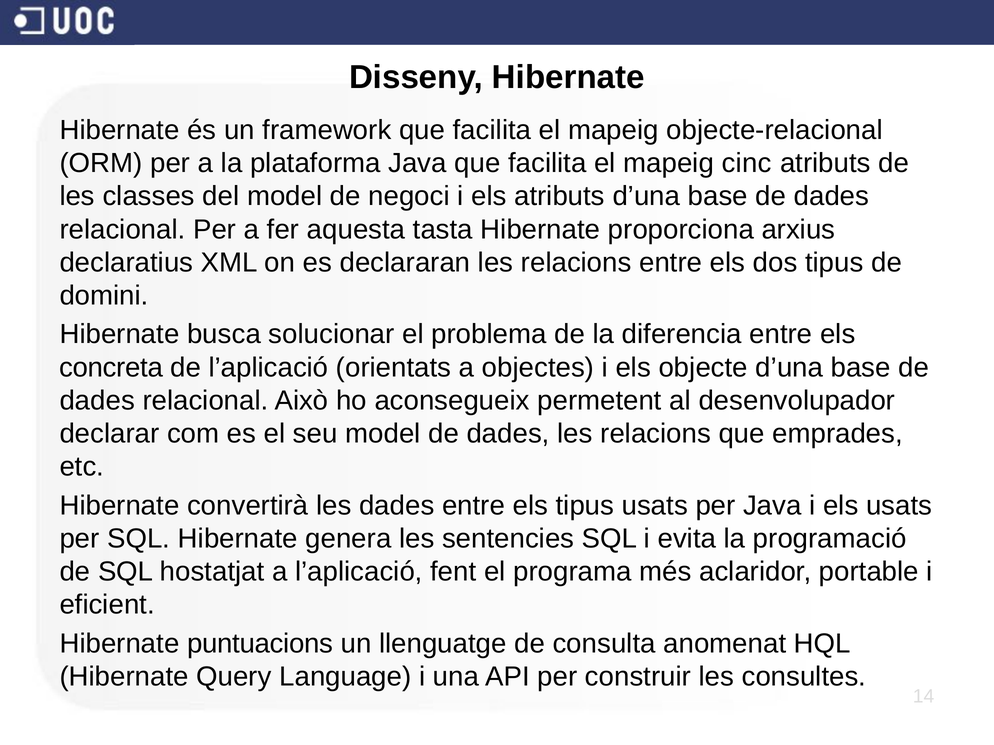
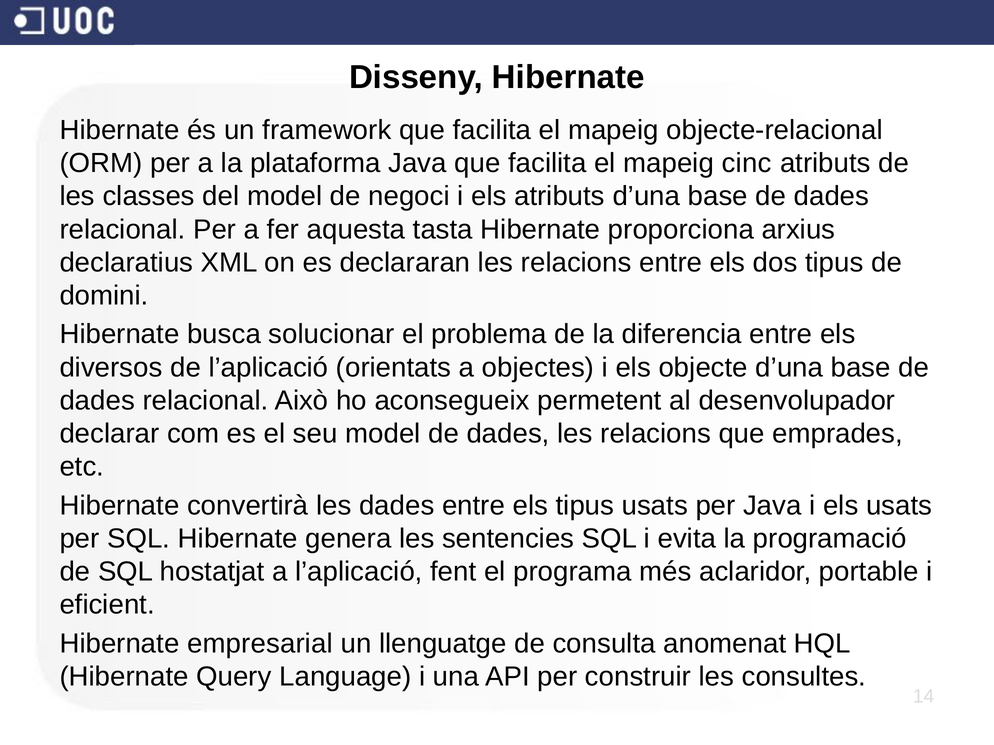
concreta: concreta -> diversos (111, 368)
puntuacions: puntuacions -> empresarial (260, 644)
